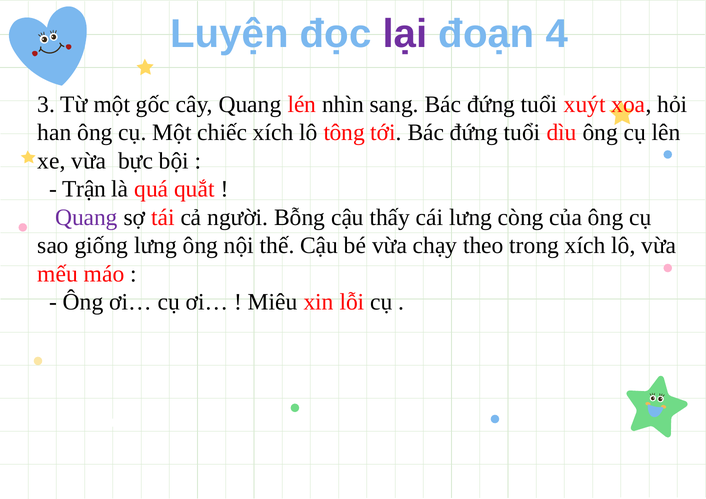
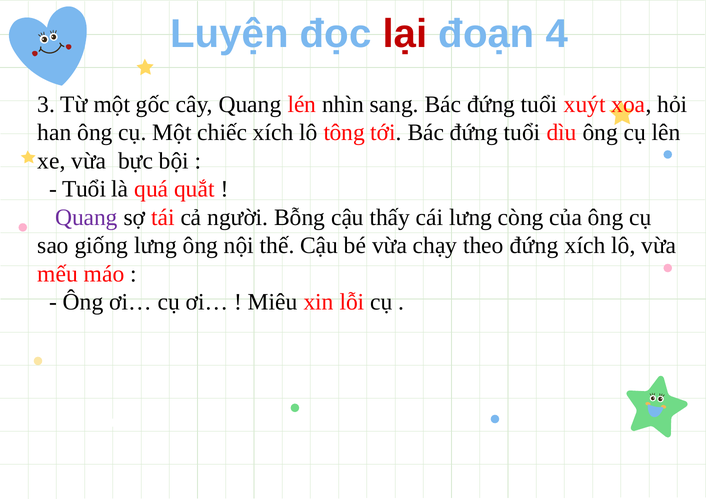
lại colour: purple -> red (405, 34)
Trận: Trận -> Tuổi (84, 189)
theo trong: trong -> đứng (534, 246)
